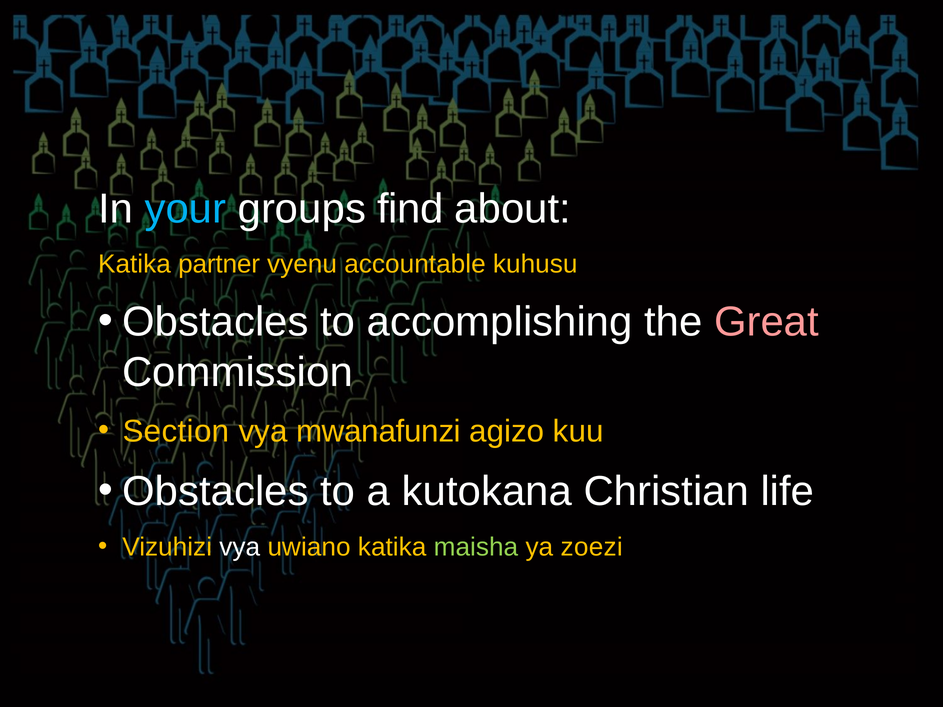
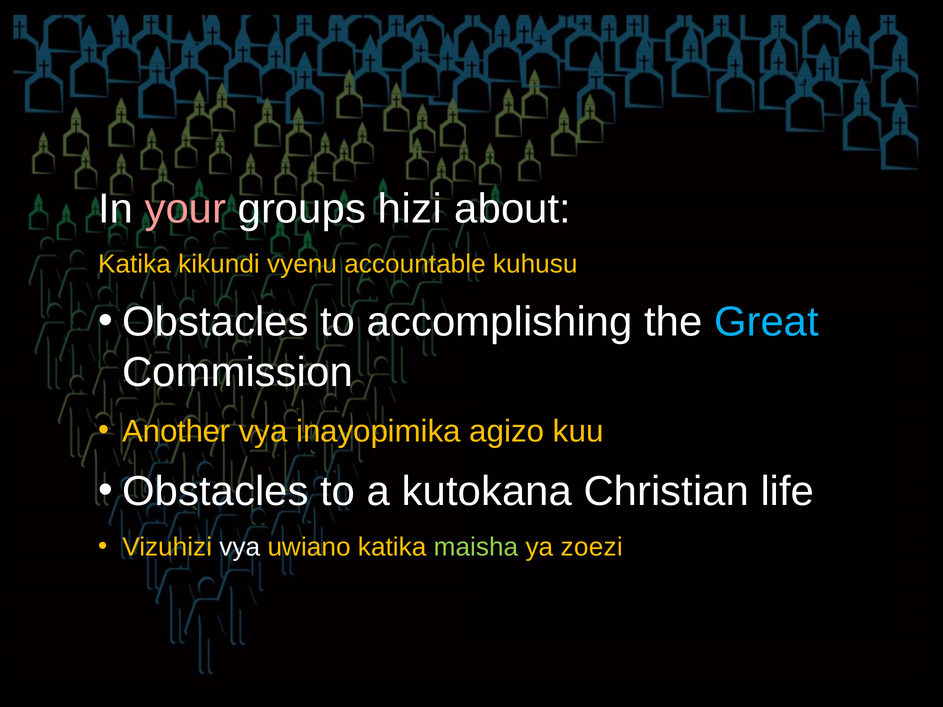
your colour: light blue -> pink (185, 209)
find: find -> hizi (410, 209)
partner: partner -> kikundi (219, 264)
Great colour: pink -> light blue (766, 322)
Section: Section -> Another (176, 431)
mwanafunzi: mwanafunzi -> inayopimika (378, 431)
